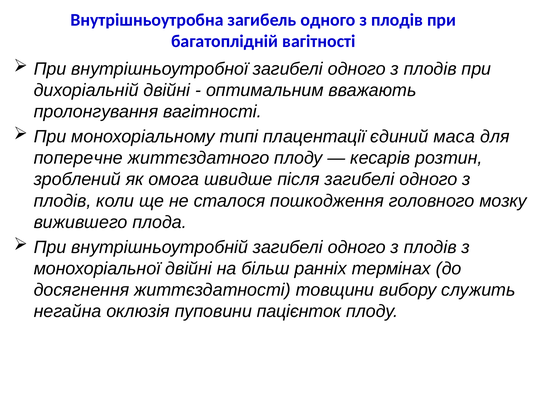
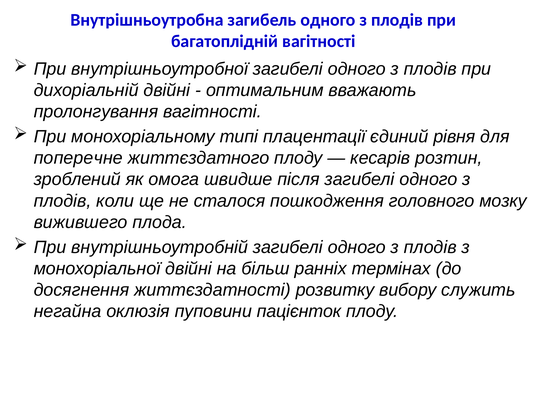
маса: маса -> рівня (454, 136)
товщини: товщини -> розвитку (335, 290)
